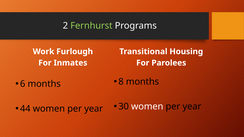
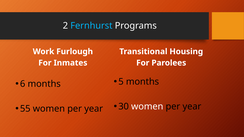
Fernhurst colour: light green -> light blue (91, 26)
8: 8 -> 5 (121, 82)
44: 44 -> 55 (25, 109)
